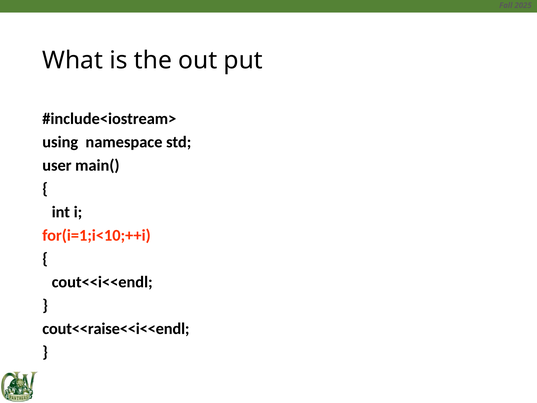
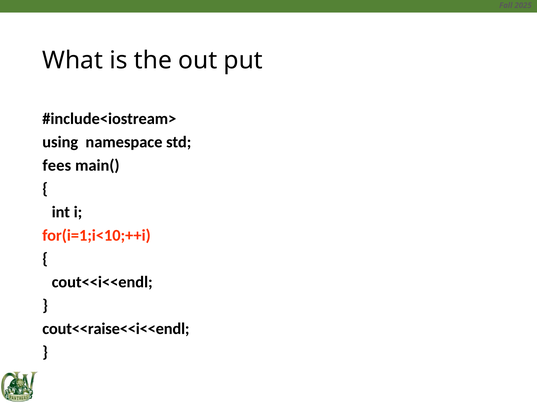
user: user -> fees (57, 165)
